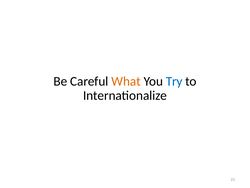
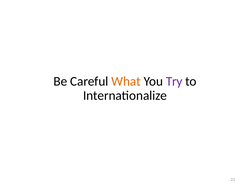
Try colour: blue -> purple (174, 81)
